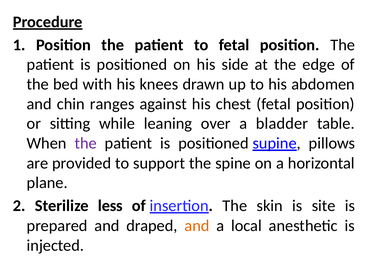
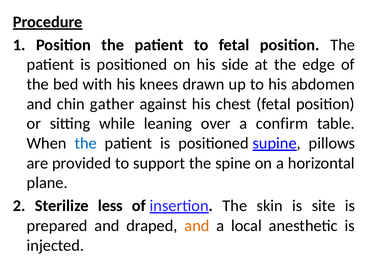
ranges: ranges -> gather (112, 104)
bladder: bladder -> confirm (282, 124)
the colour: purple -> blue (86, 143)
